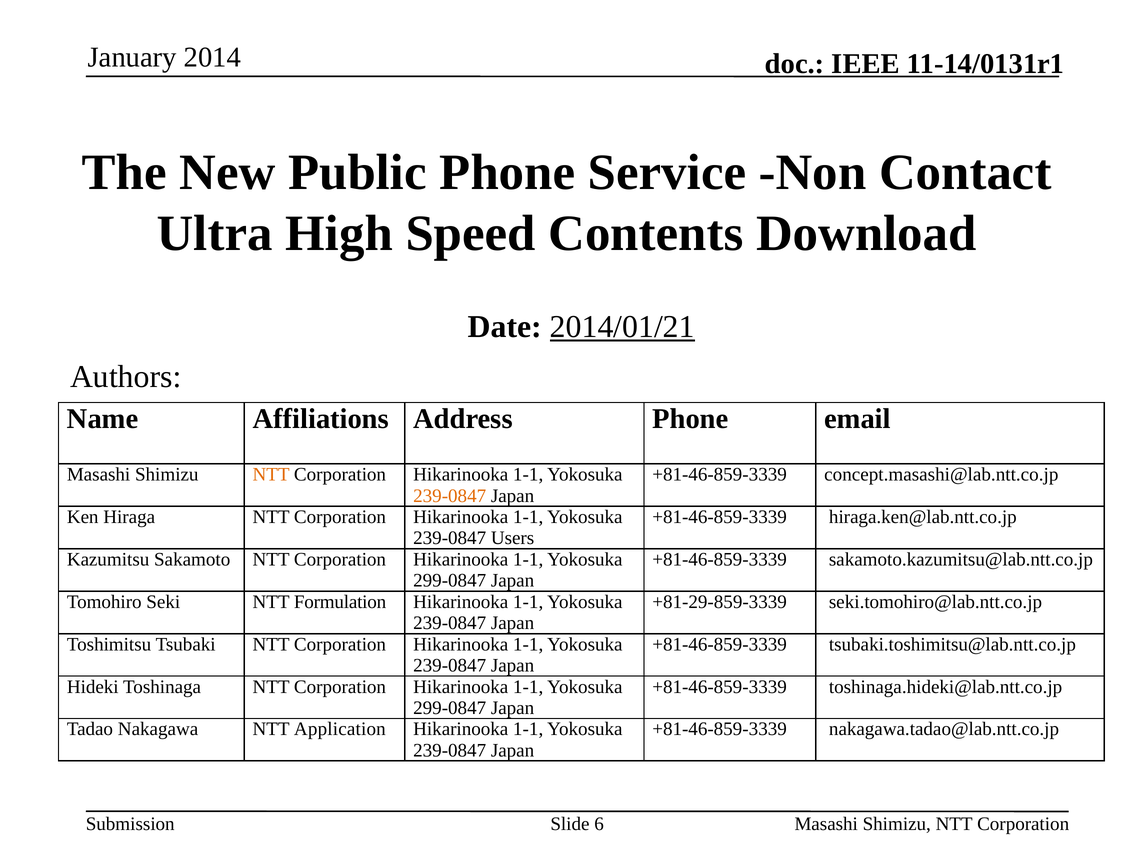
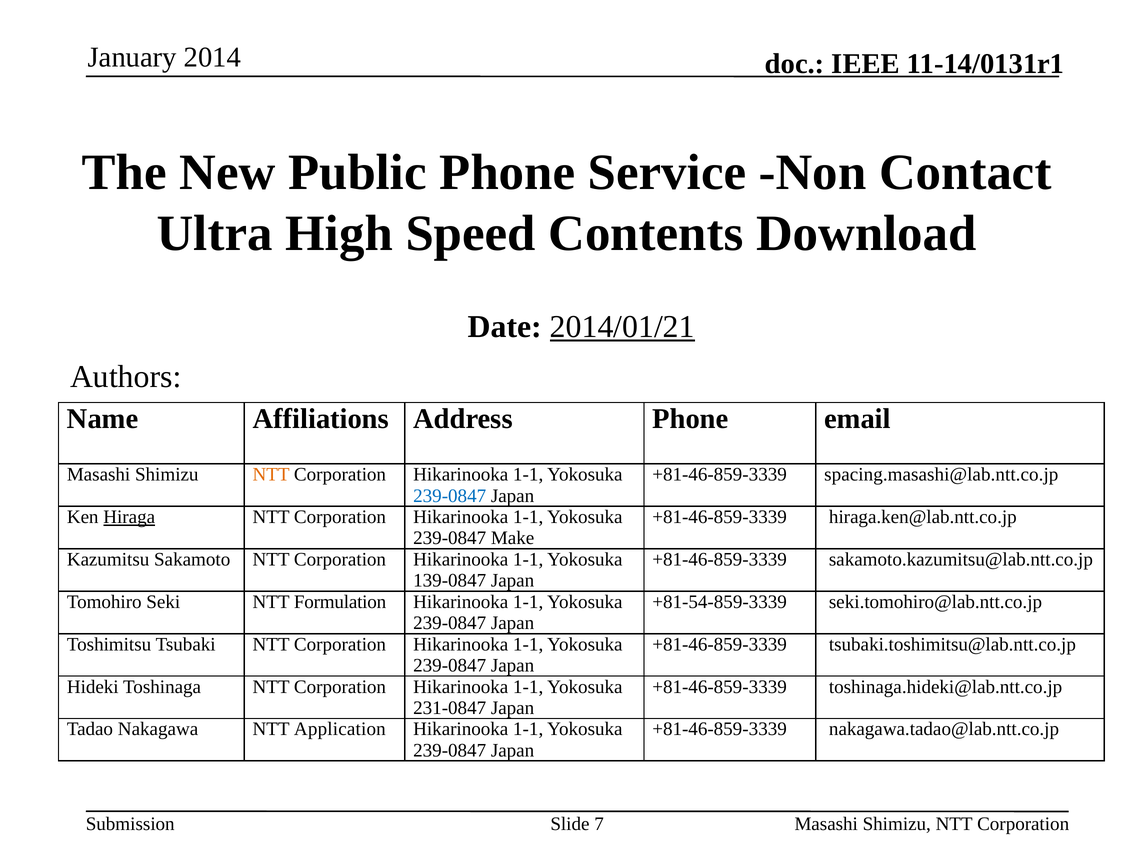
concept.masashi@lab.ntt.co.jp: concept.masashi@lab.ntt.co.jp -> spacing.masashi@lab.ntt.co.jp (941, 474)
239-0847 colour: orange -> blue (450, 496)
Hiraga underline: none -> present (129, 517)
Users: Users -> Make (513, 538)
299-0847: 299-0847 -> 139-0847 (450, 580)
+81-29-859-3339: +81-29-859-3339 -> +81-54-859-3339 (720, 602)
299-0847: 299-0847 -> 231-0847 (450, 708)
6: 6 -> 7 (599, 824)
